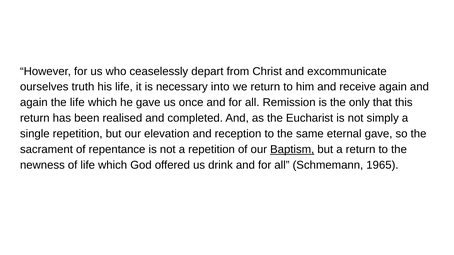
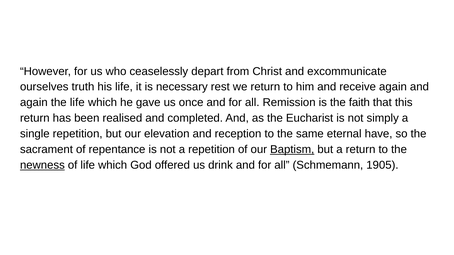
into: into -> rest (220, 87)
only: only -> faith (359, 103)
eternal gave: gave -> have (379, 134)
newness underline: none -> present (42, 165)
1965: 1965 -> 1905 (382, 165)
